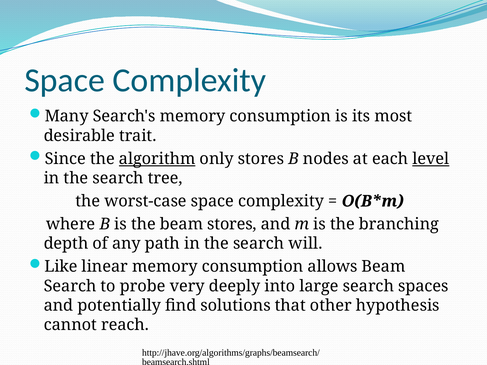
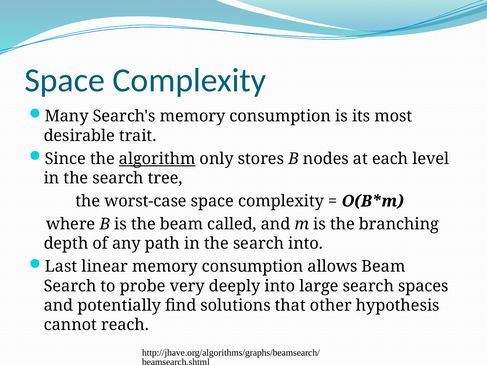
level underline: present -> none (431, 159)
beam stores: stores -> called (232, 224)
search will: will -> into (306, 244)
Like: Like -> Last (61, 267)
